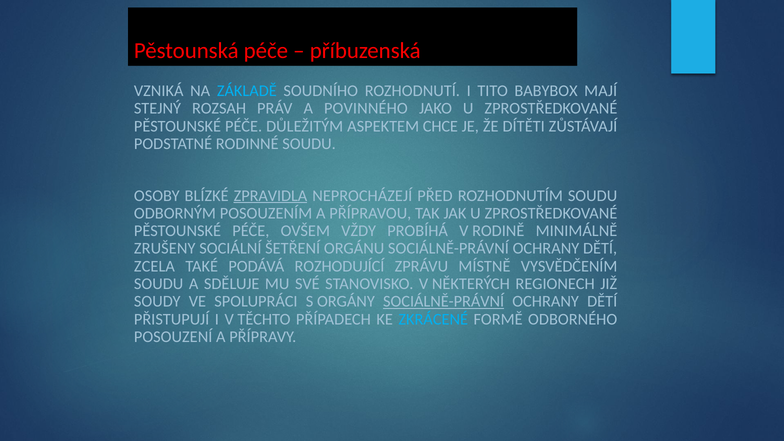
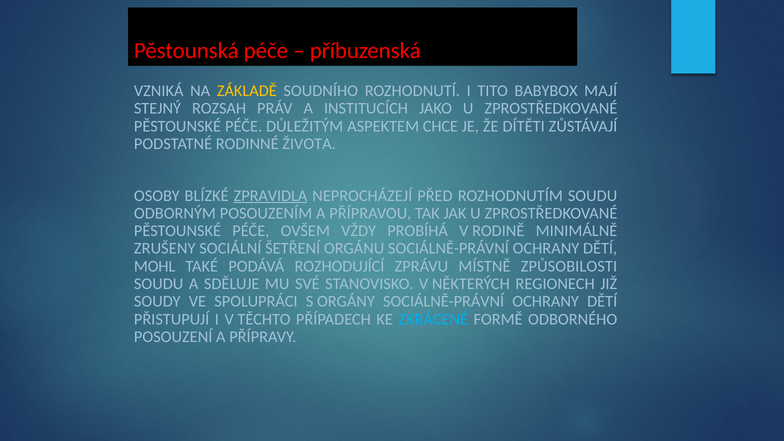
ZÁKLADĚ colour: light blue -> yellow (247, 91)
POVINNÉHO: POVINNÉHO -> INSTITUCÍCH (366, 108)
RODINNÉ SOUDU: SOUDU -> ŽIVOTA (309, 144)
ZCELA: ZCELA -> MOHL (155, 266)
VYSVĚDČENÍM: VYSVĚDČENÍM -> ZPŮSOBILOSTI (569, 266)
SOCIÁLNĚ-PRÁVNÍ underline: present -> none (444, 302)
